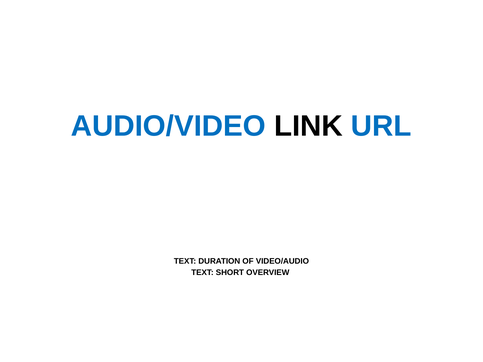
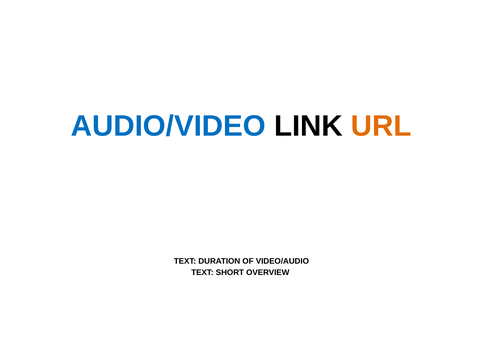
URL colour: blue -> orange (381, 126)
